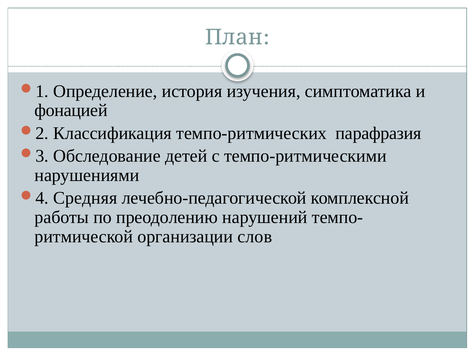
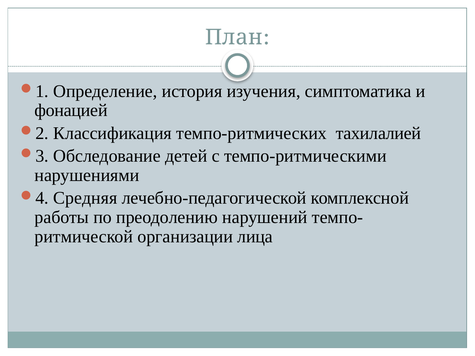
парафразия: парафразия -> тахилалией (378, 133)
слов: слов -> лица (255, 237)
